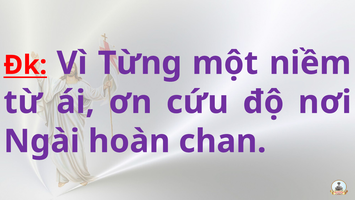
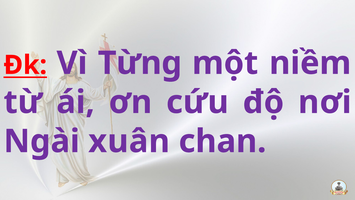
hoàn: hoàn -> xuân (129, 141)
